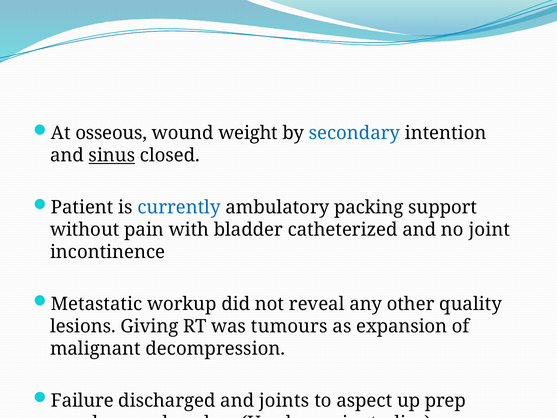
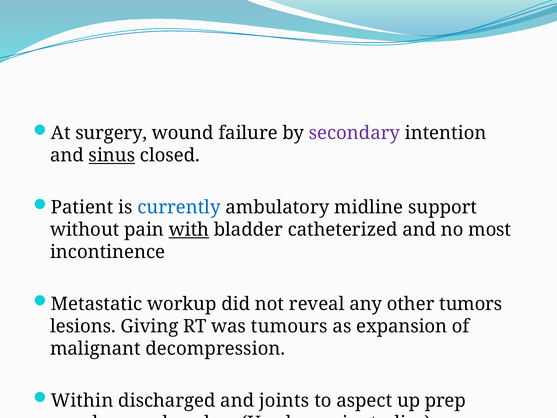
osseous: osseous -> surgery (111, 133)
weight: weight -> failure (248, 133)
secondary colour: blue -> purple (354, 133)
packing: packing -> midline (369, 207)
with underline: none -> present (189, 230)
joint: joint -> most (490, 230)
quality: quality -> tumors (471, 304)
Failure: Failure -> Within (82, 400)
